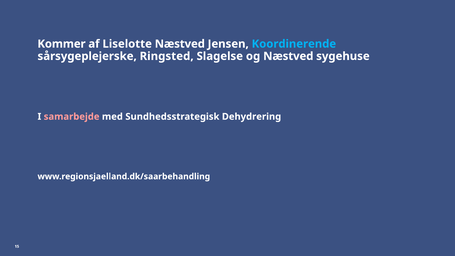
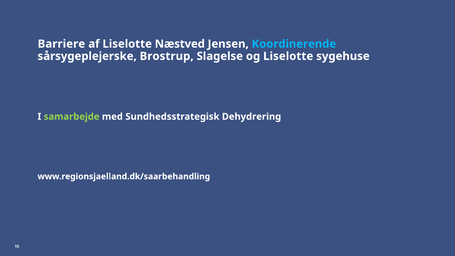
Kommer: Kommer -> Barriere (61, 44)
Ringsted: Ringsted -> Brostrup (167, 56)
og Næstved: Næstved -> Liselotte (288, 56)
samarbejde colour: pink -> light green (72, 117)
